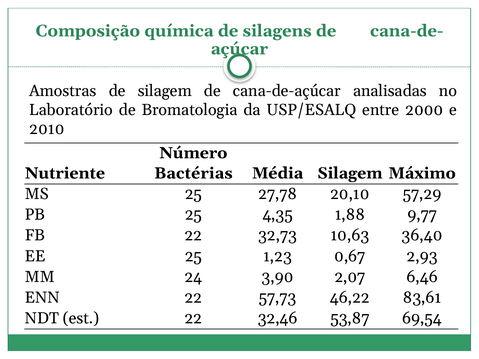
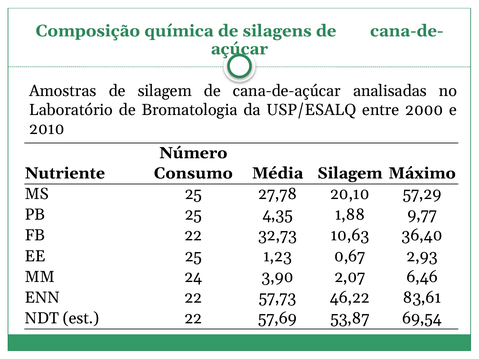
Bactérias: Bactérias -> Consumo (193, 173)
32,46: 32,46 -> 57,69 (278, 319)
